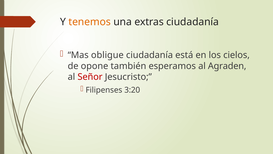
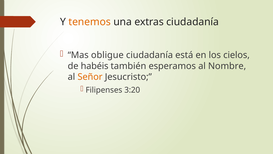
opone: opone -> habéis (95, 66)
Agraden: Agraden -> Nombre (227, 66)
Señor colour: red -> orange (90, 77)
